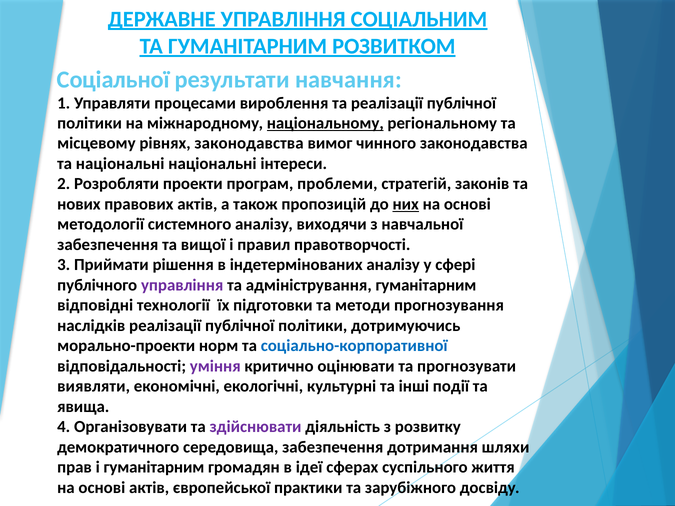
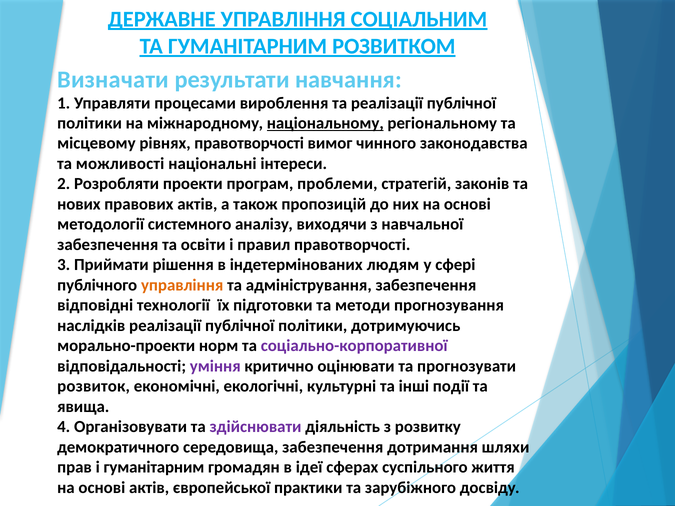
Соціальної: Соціальної -> Визначати (113, 80)
рівнях законодавства: законодавства -> правотворчості (249, 143)
та національні: національні -> можливості (120, 164)
них underline: present -> none (406, 204)
вищої: вищої -> освіти (203, 245)
індетермінованих аналізу: аналізу -> людям (393, 265)
управління colour: purple -> orange (182, 285)
адміністрування гуманітарним: гуманітарним -> забезпечення (426, 285)
соціально-корпоративної colour: blue -> purple (354, 346)
виявляти: виявляти -> розвиток (94, 386)
